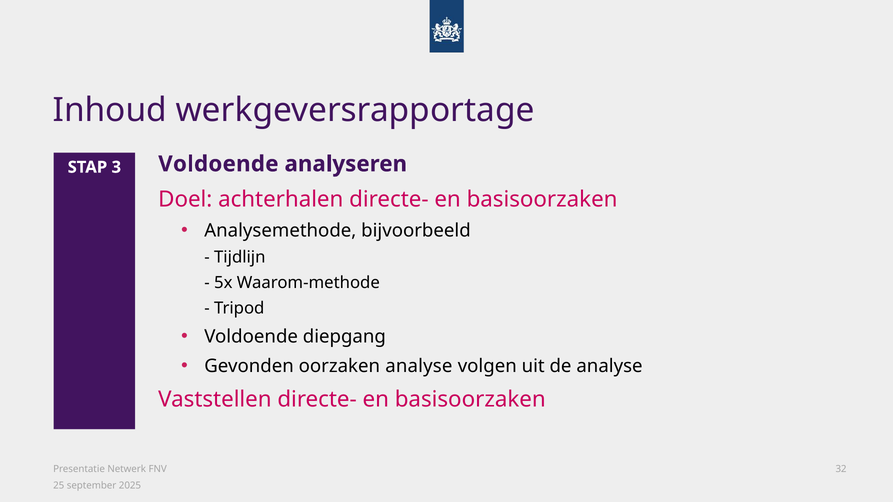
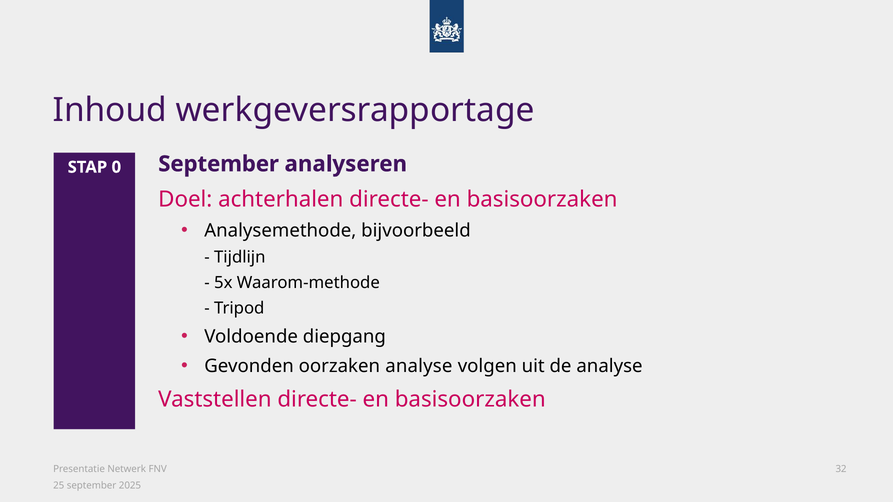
Voldoende: Voldoende -> September (219, 164)
3: 3 -> 0 (116, 167)
